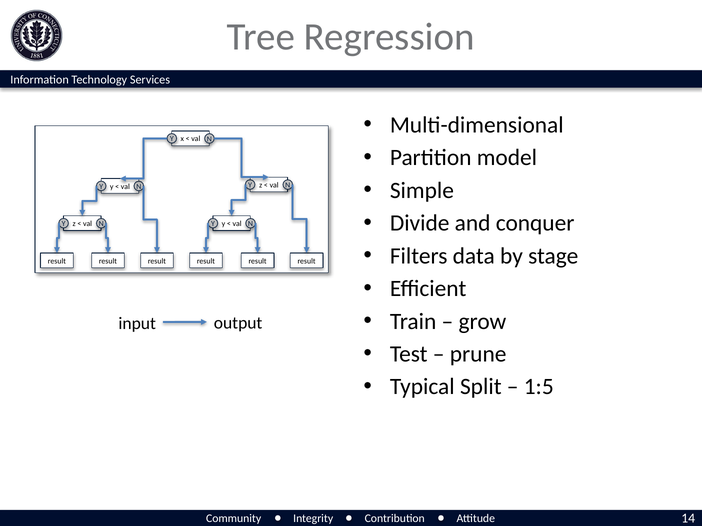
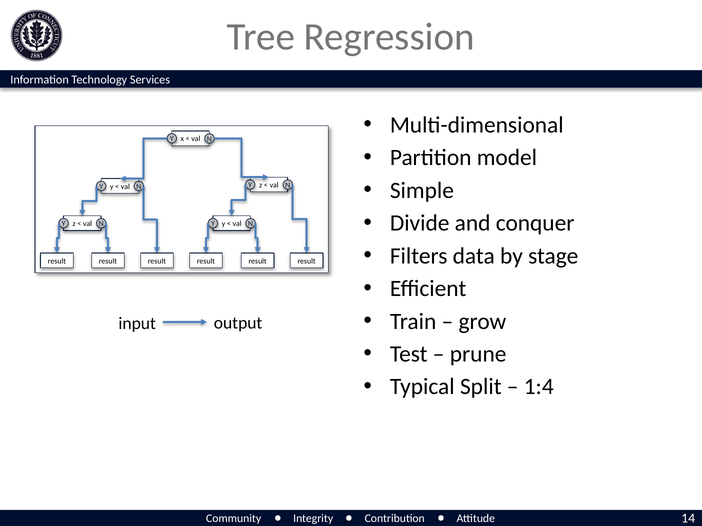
1:5: 1:5 -> 1:4 (539, 387)
